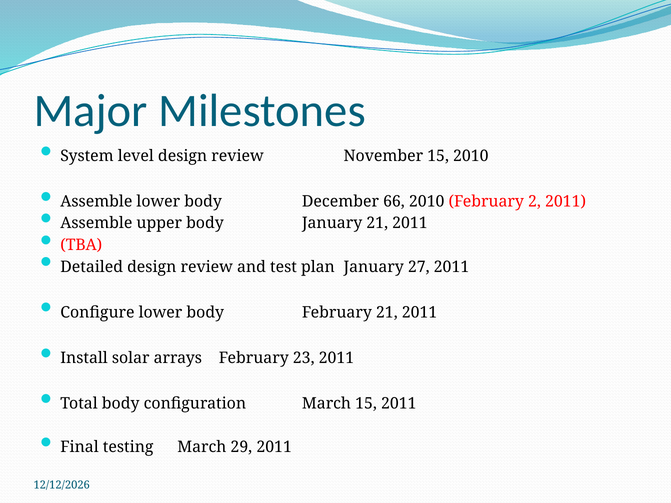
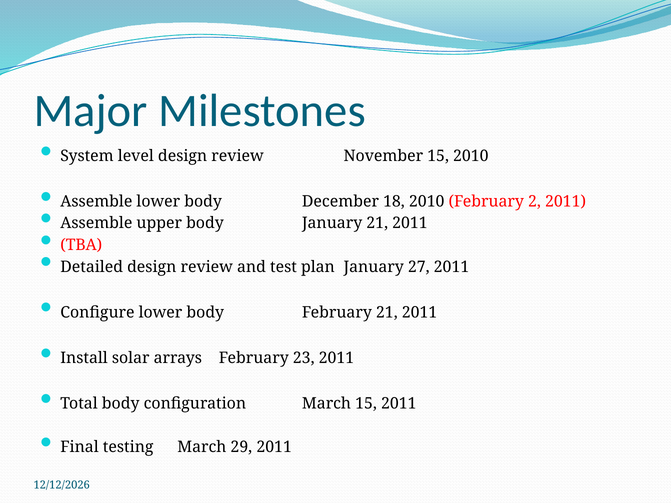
66: 66 -> 18 (394, 201)
